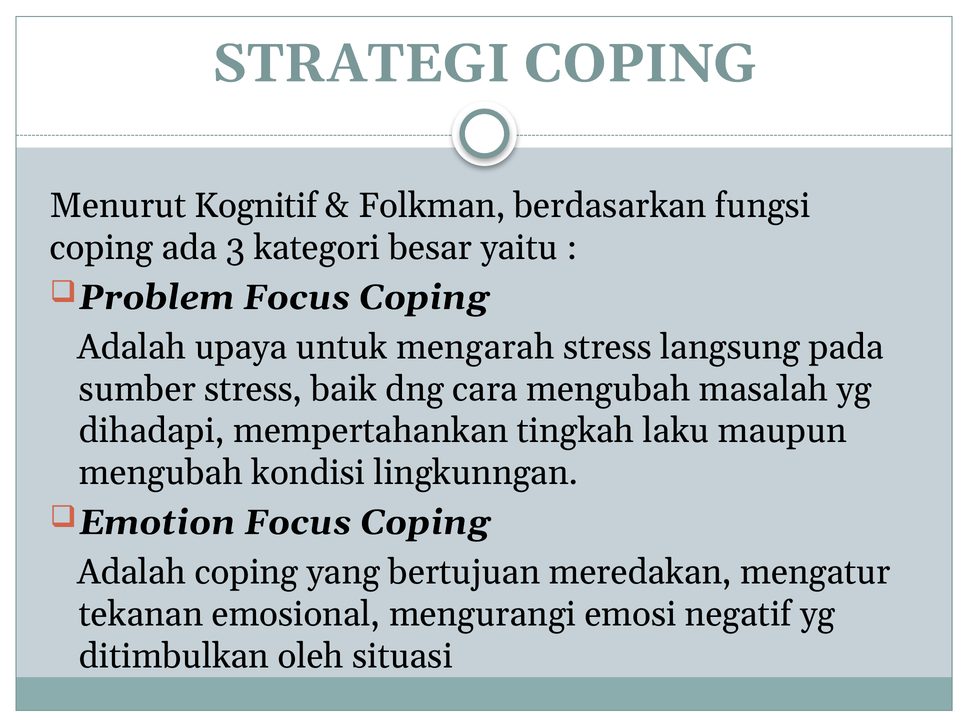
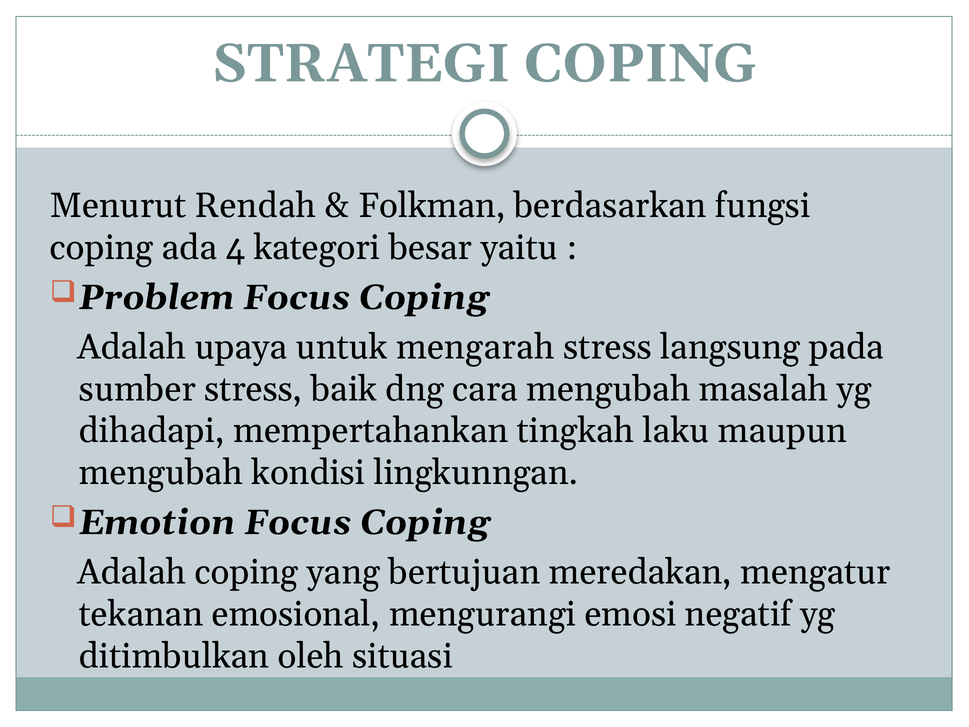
Kognitif: Kognitif -> Rendah (256, 206)
3: 3 -> 4 (235, 248)
